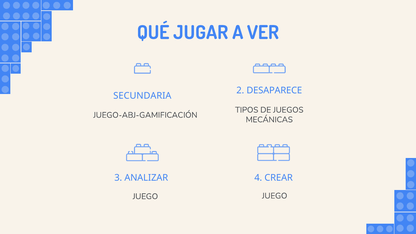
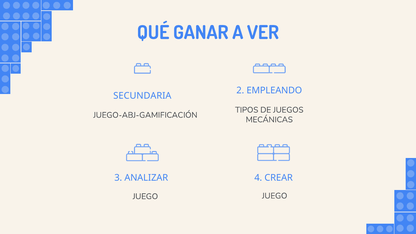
JUGAR: JUGAR -> GANAR (201, 33)
DESAPARECE: DESAPARECE -> EMPLEANDO (274, 90)
